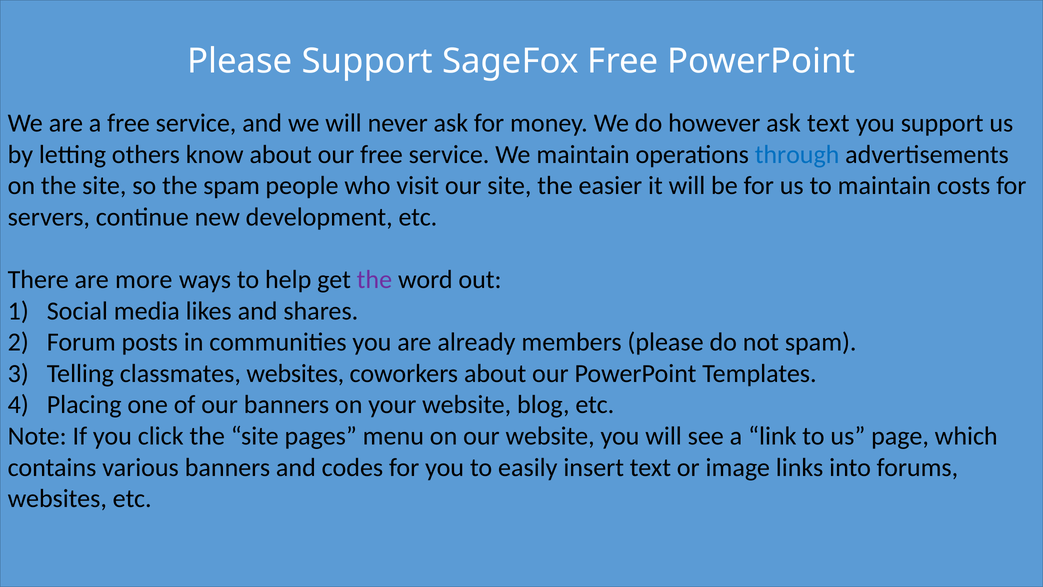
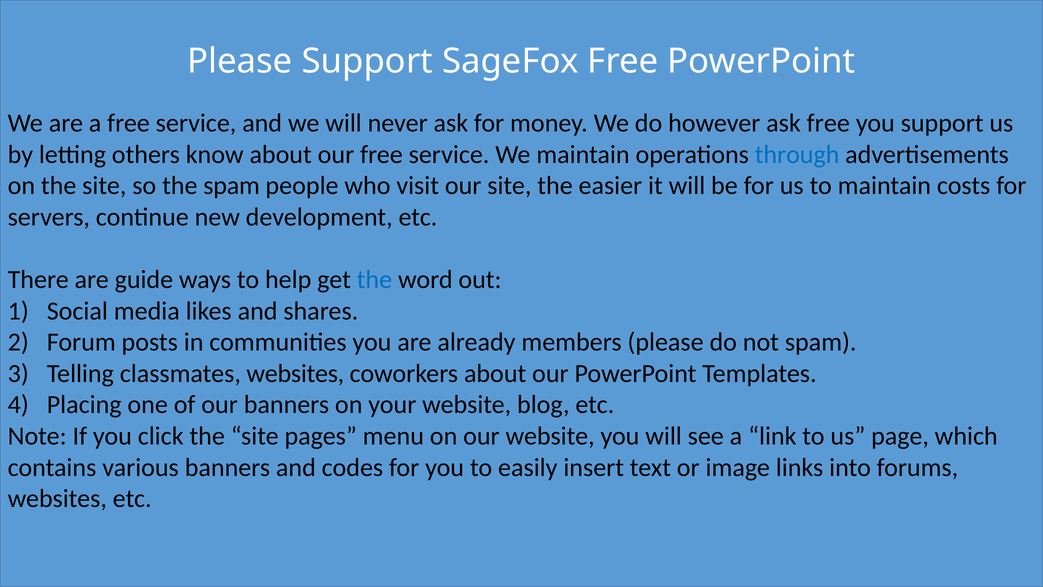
ask text: text -> free (828, 123)
more: more -> guide (144, 279)
the colour: purple -> blue (374, 279)
